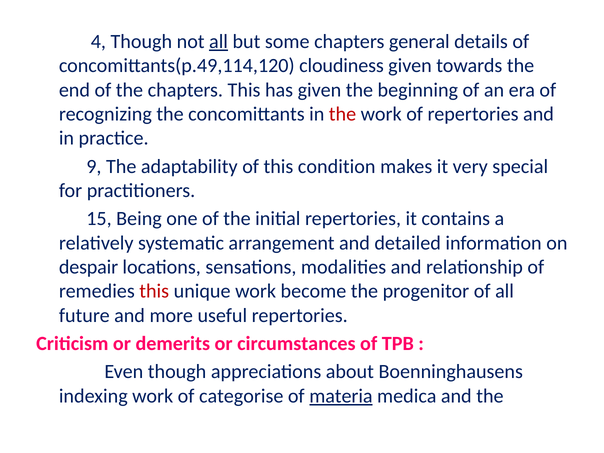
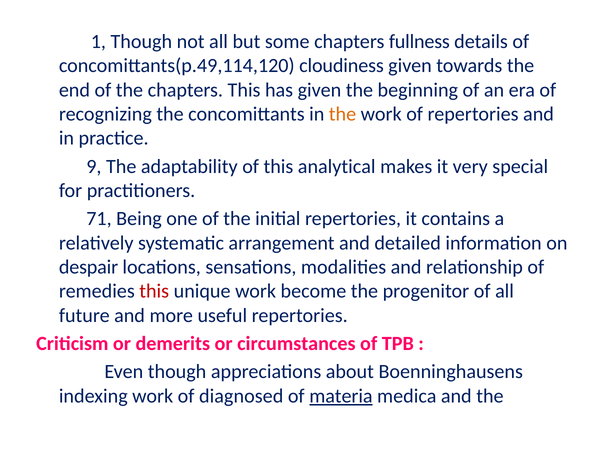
4: 4 -> 1 (98, 42)
all underline: present -> none (219, 42)
general: general -> fullness (419, 42)
the colour: red -> orange (342, 114)
condition: condition -> analytical (337, 166)
15: 15 -> 71 (99, 219)
categorise: categorise -> diagnosed (241, 396)
